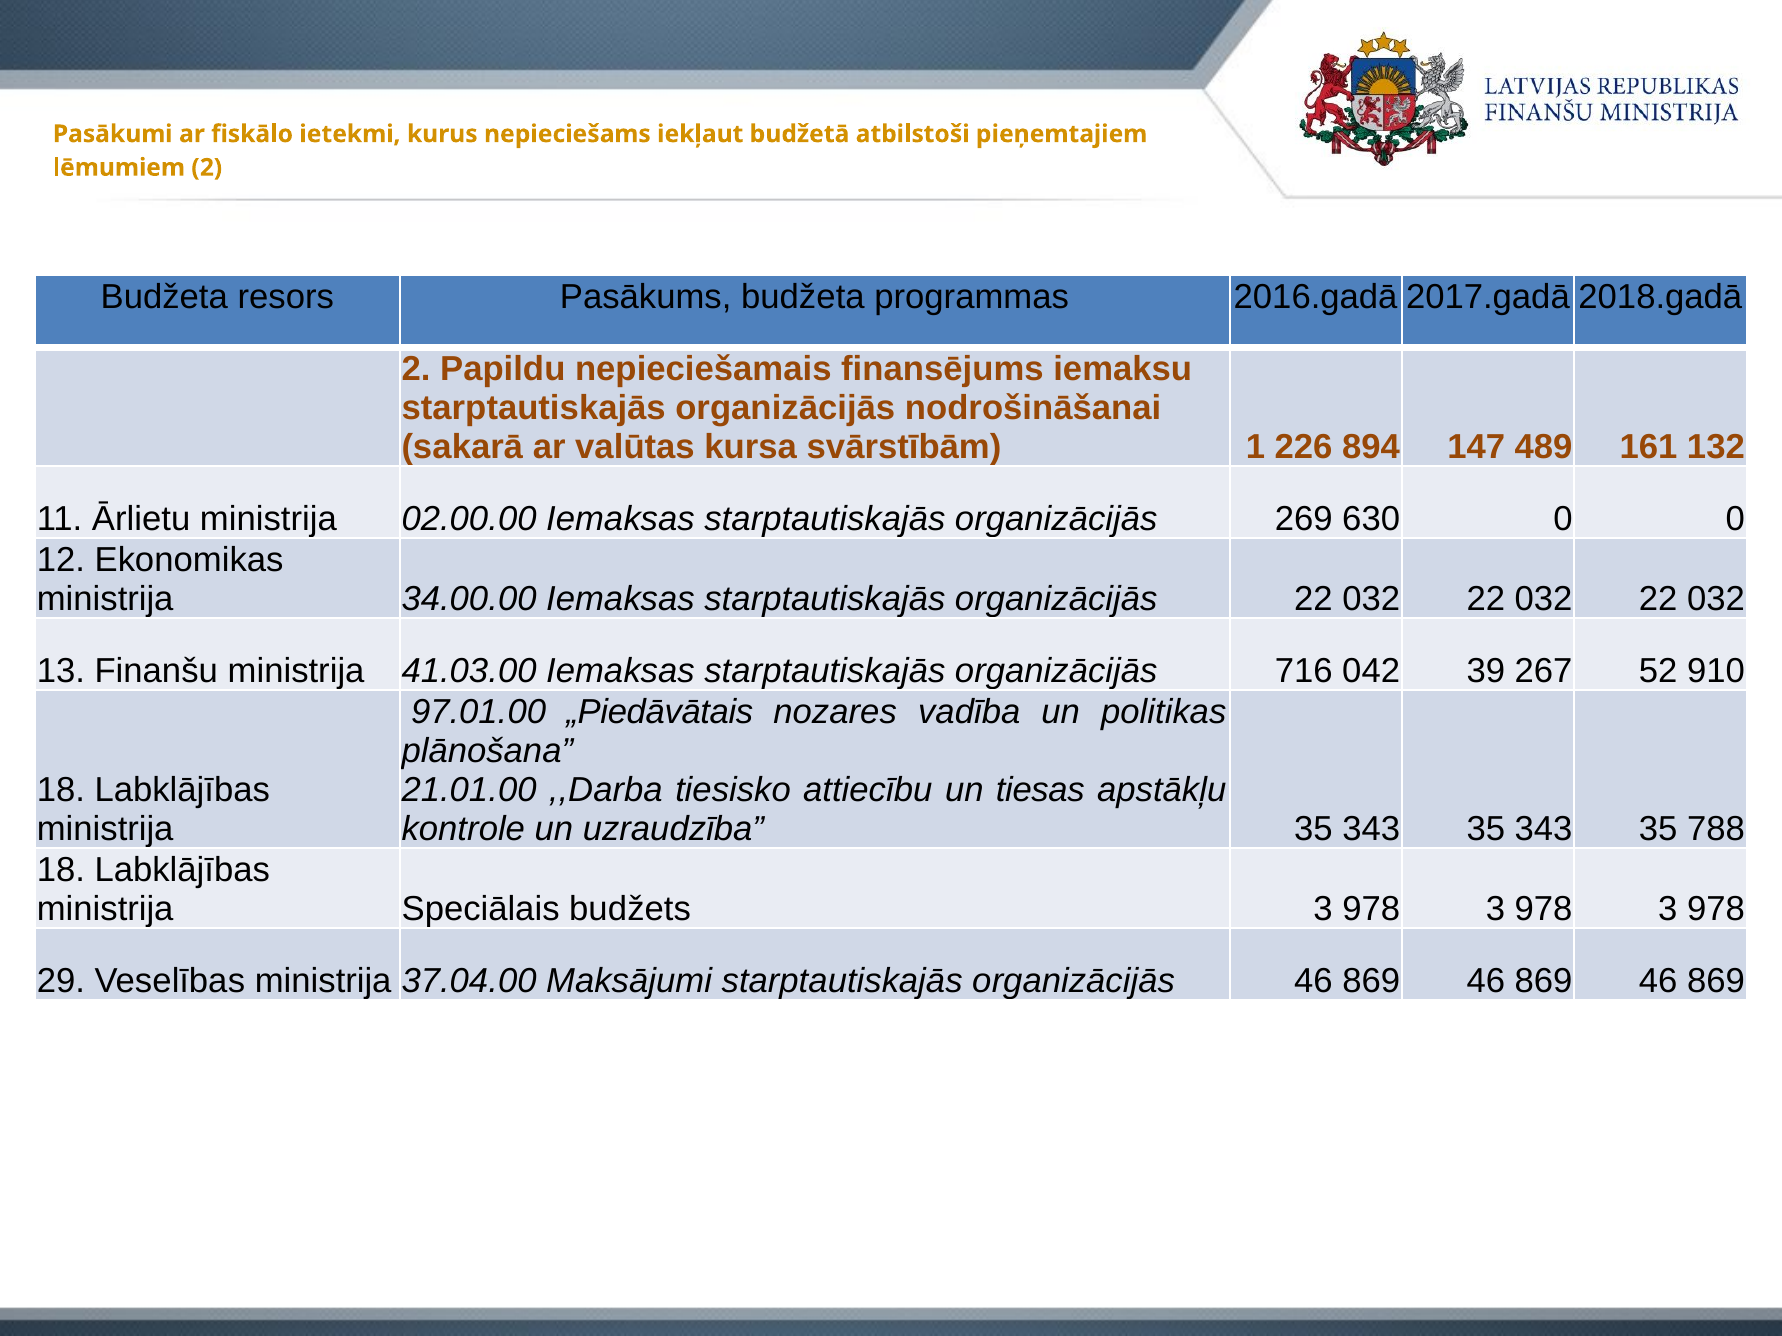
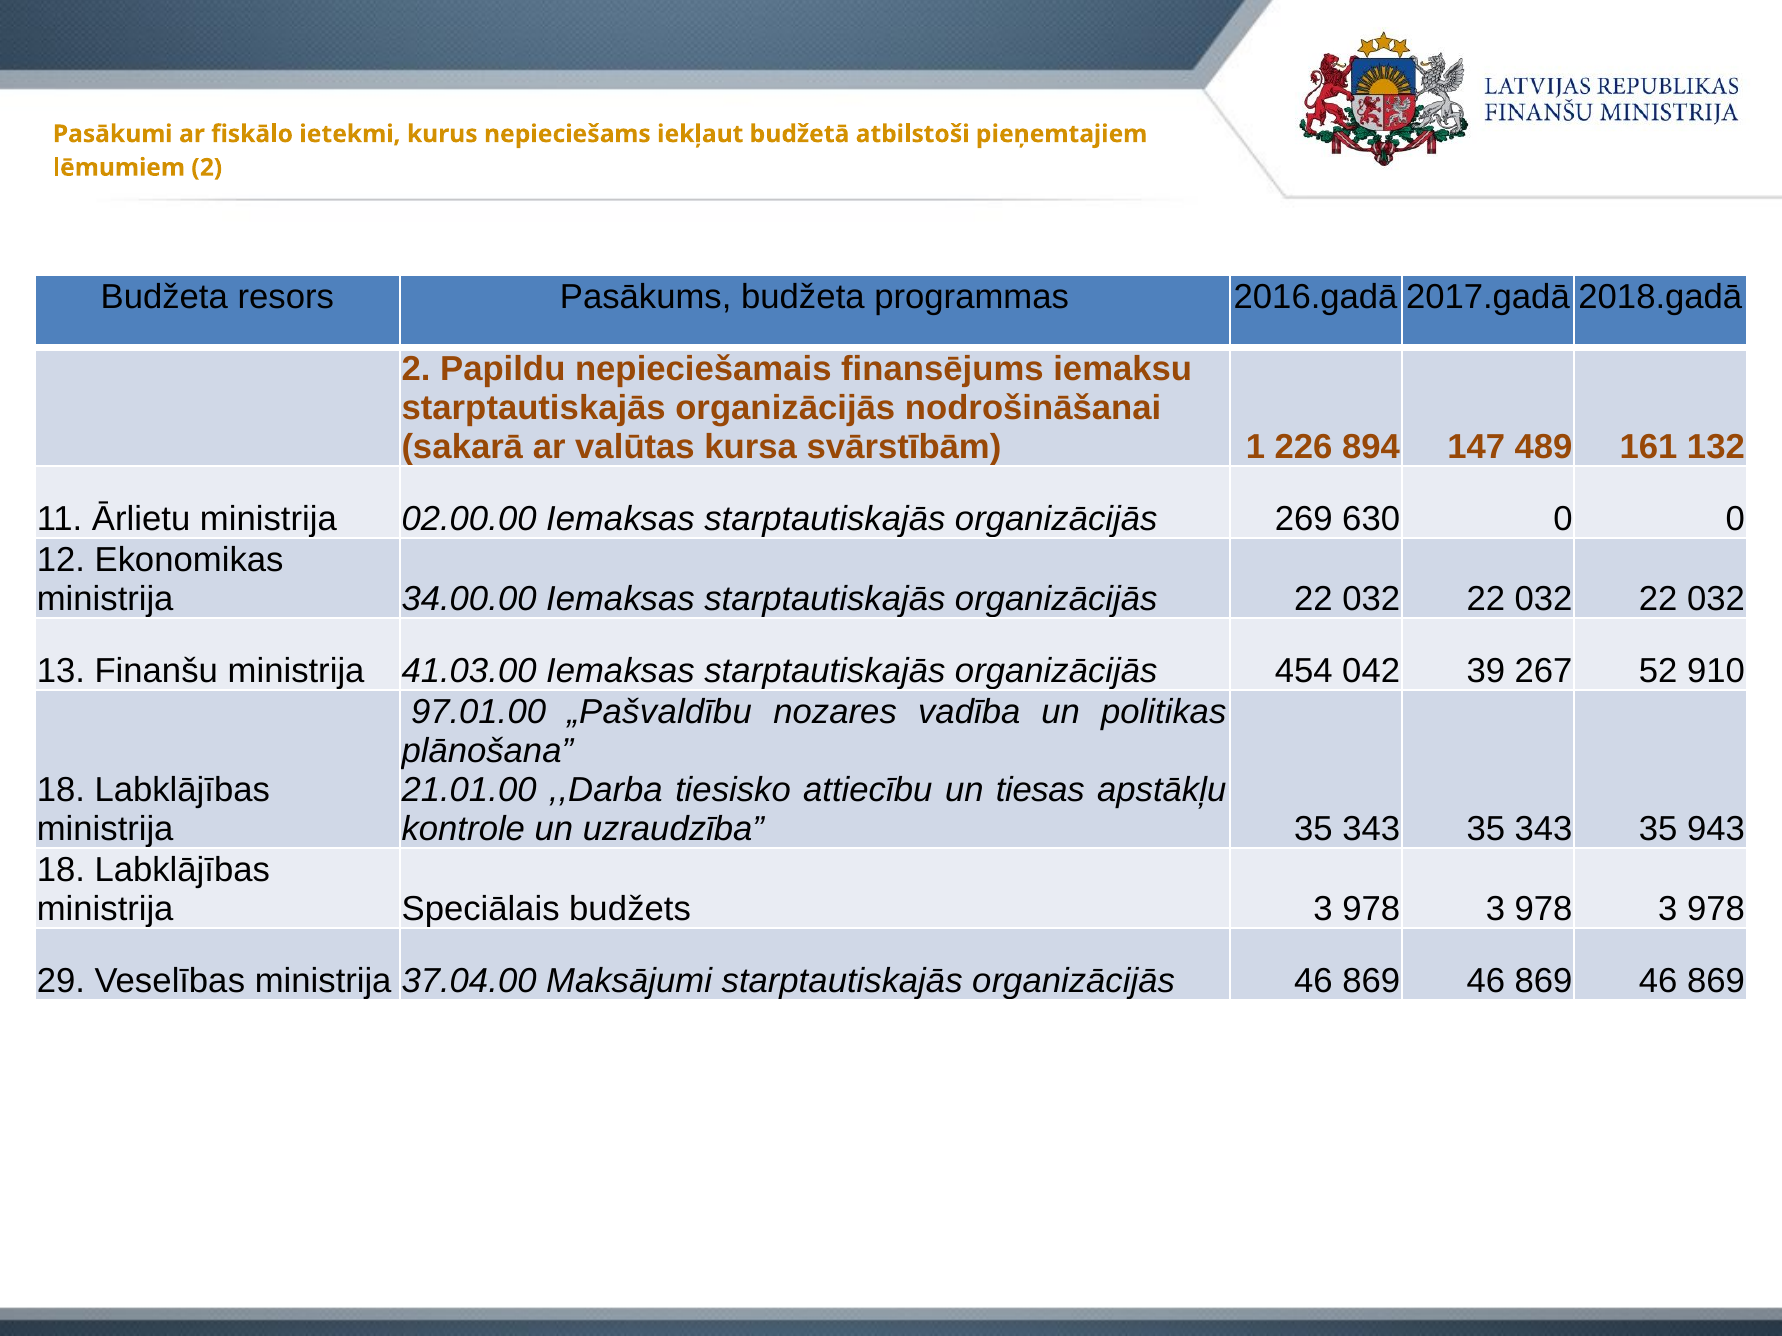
716: 716 -> 454 (1304, 672)
„Piedāvātais: „Piedāvātais -> „Pašvaldību (660, 713)
788: 788 -> 943 (1716, 829)
